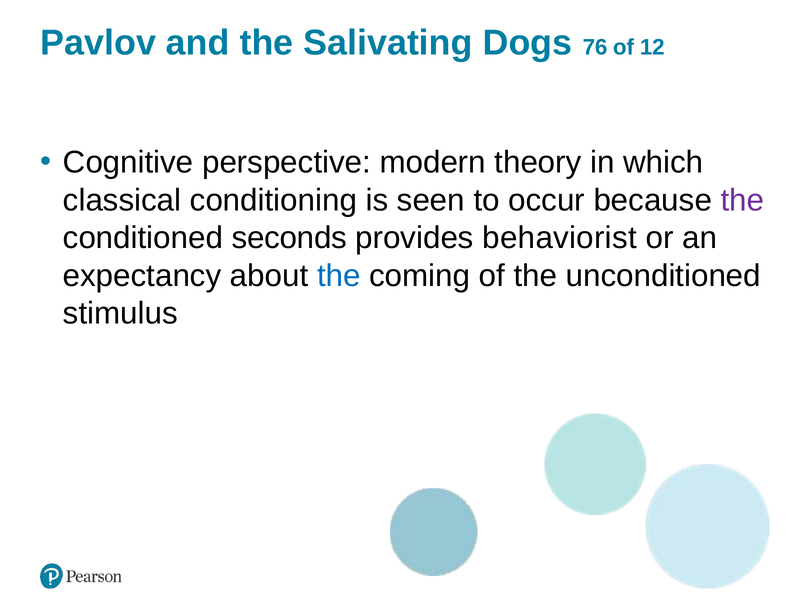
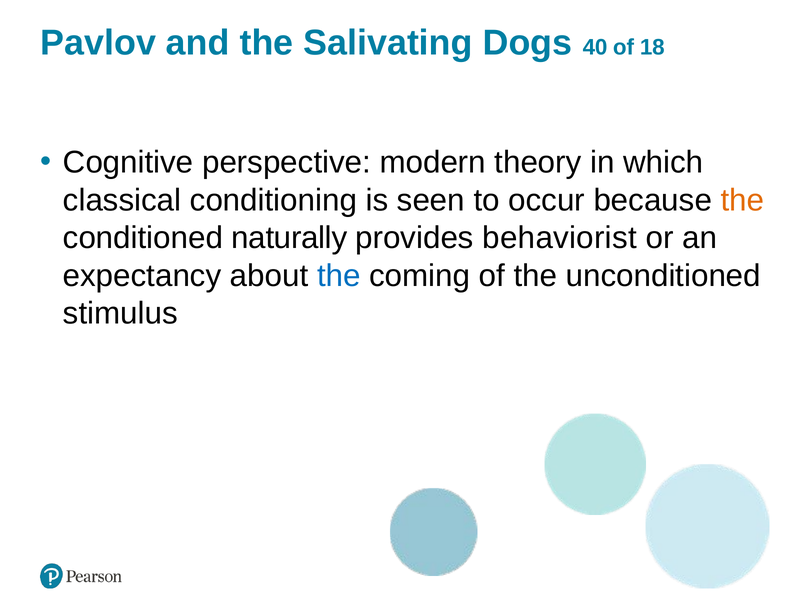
76: 76 -> 40 (595, 47)
12: 12 -> 18 (652, 47)
the colour: purple -> orange (742, 200)
seconds: seconds -> naturally (289, 238)
